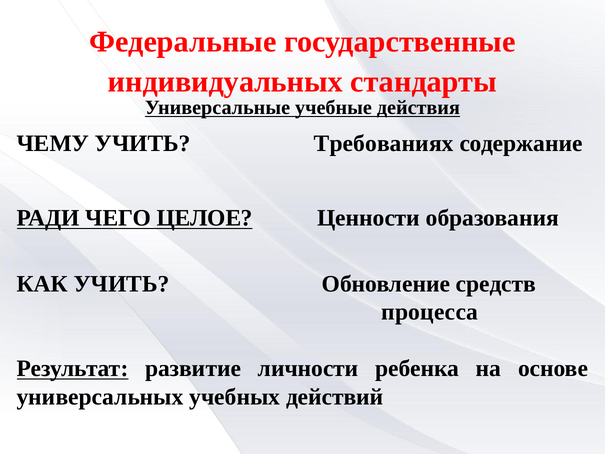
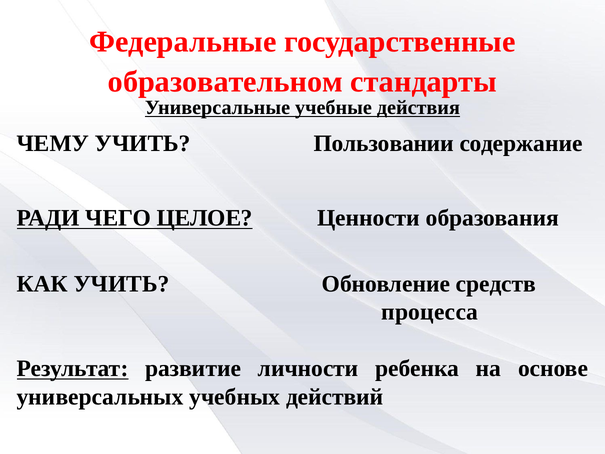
индивидуальных: индивидуальных -> образовательном (225, 82)
Требованиях: Требованиях -> Пользовании (384, 143)
